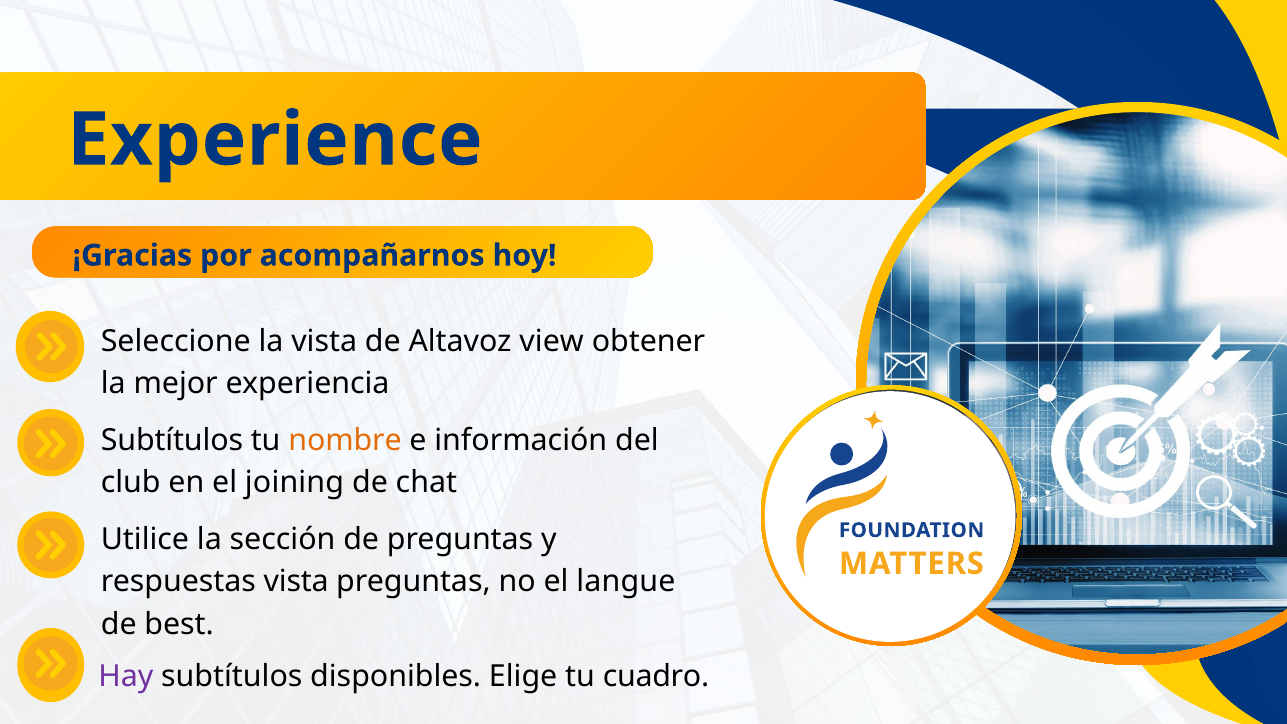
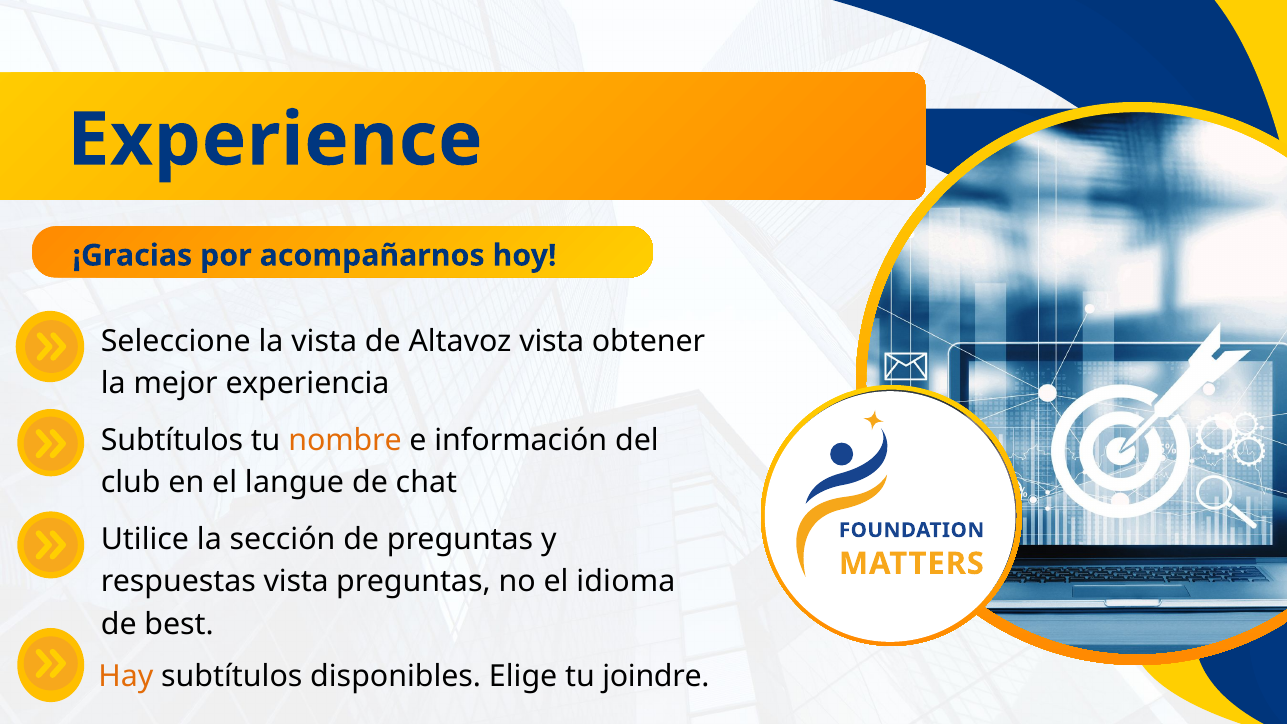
Altavoz view: view -> vista (552, 341)
joining: joining -> langue (295, 483)
langue: langue -> idioma (626, 582)
Hay colour: purple -> orange (126, 676)
cuadro: cuadro -> joindre (656, 676)
